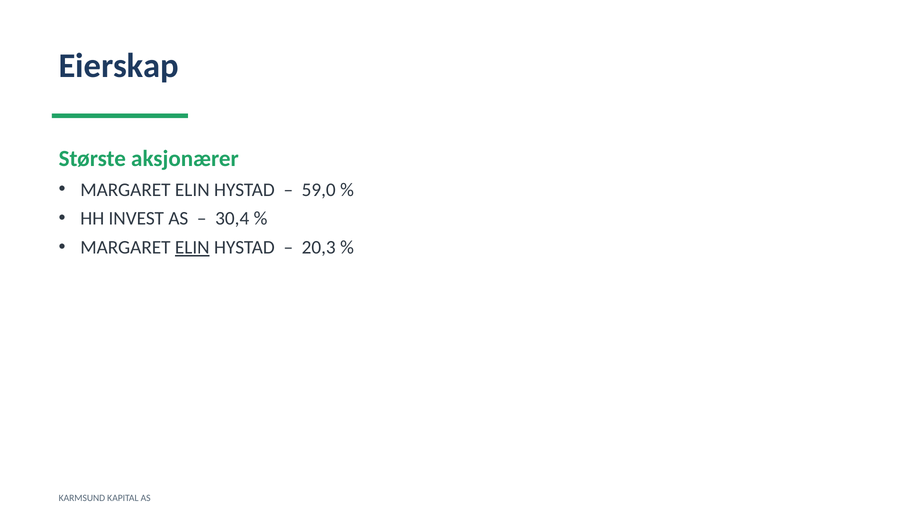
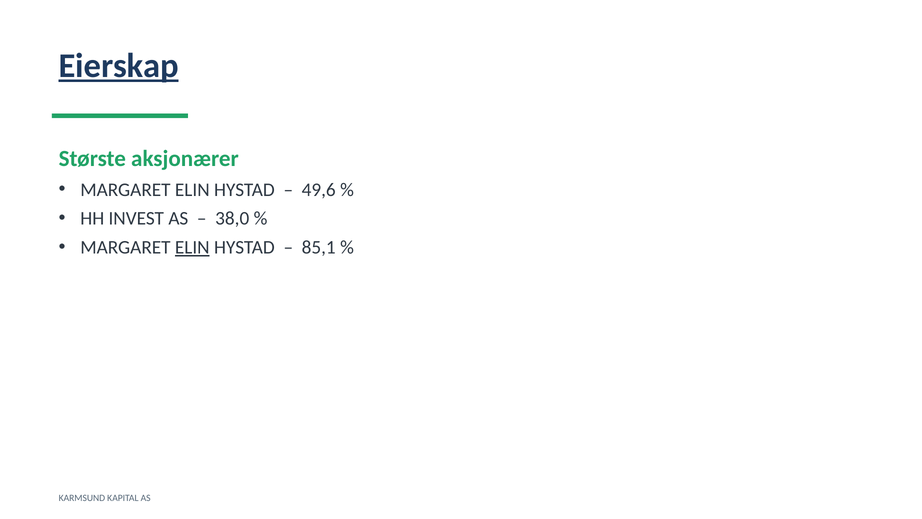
Eierskap underline: none -> present (119, 66)
59,0: 59,0 -> 49,6 (319, 190)
30,4: 30,4 -> 38,0 (232, 218)
20,3: 20,3 -> 85,1 (319, 247)
